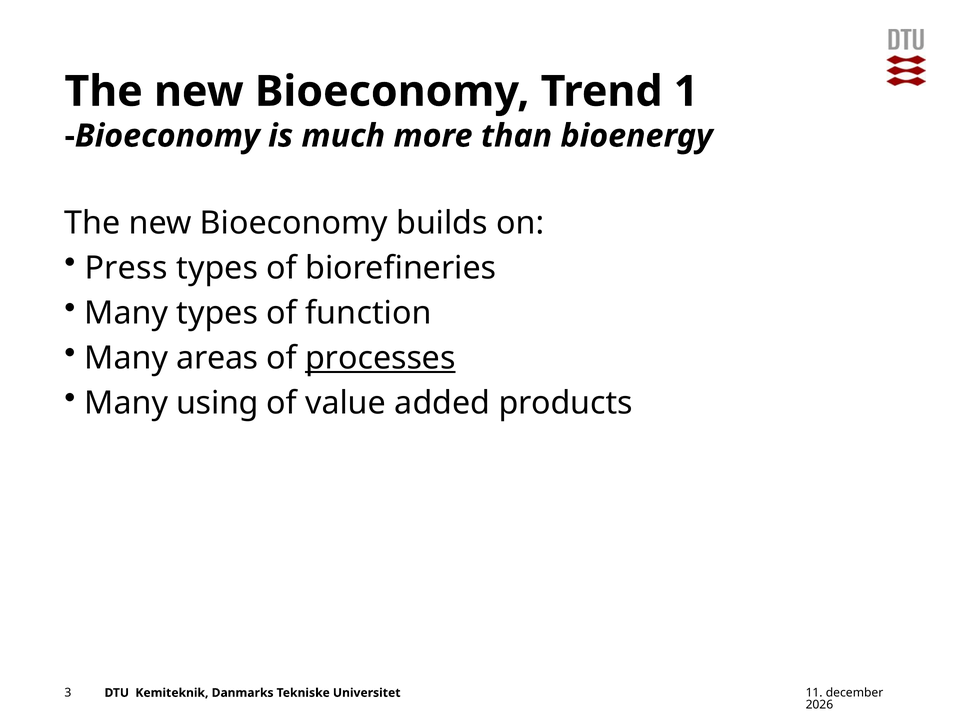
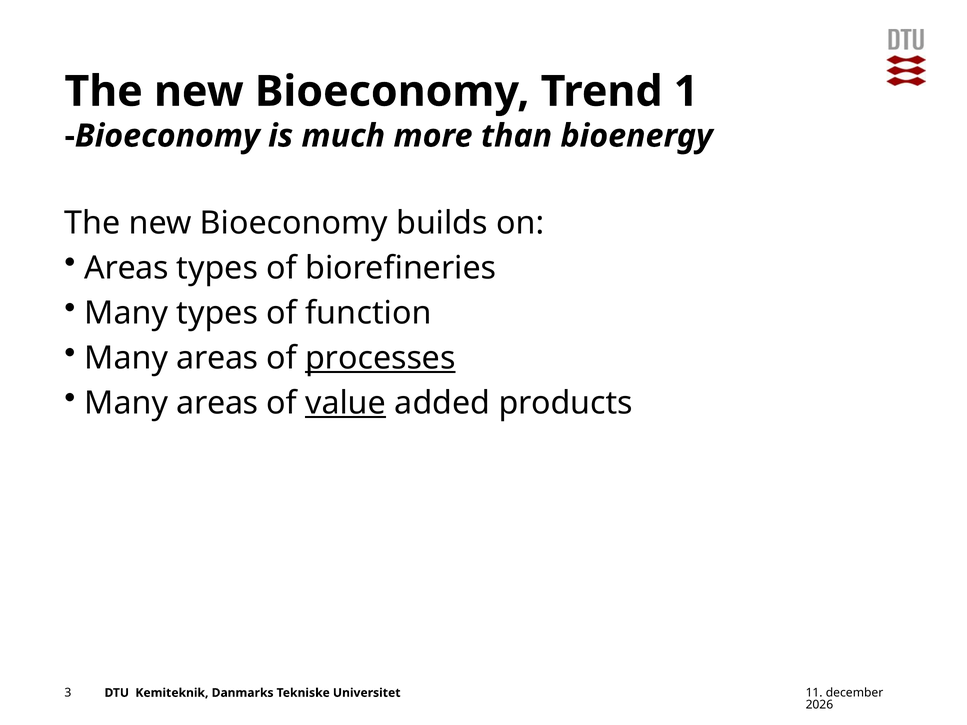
Press: Press -> Areas (126, 268)
using: using -> areas (217, 403)
value underline: none -> present (346, 403)
